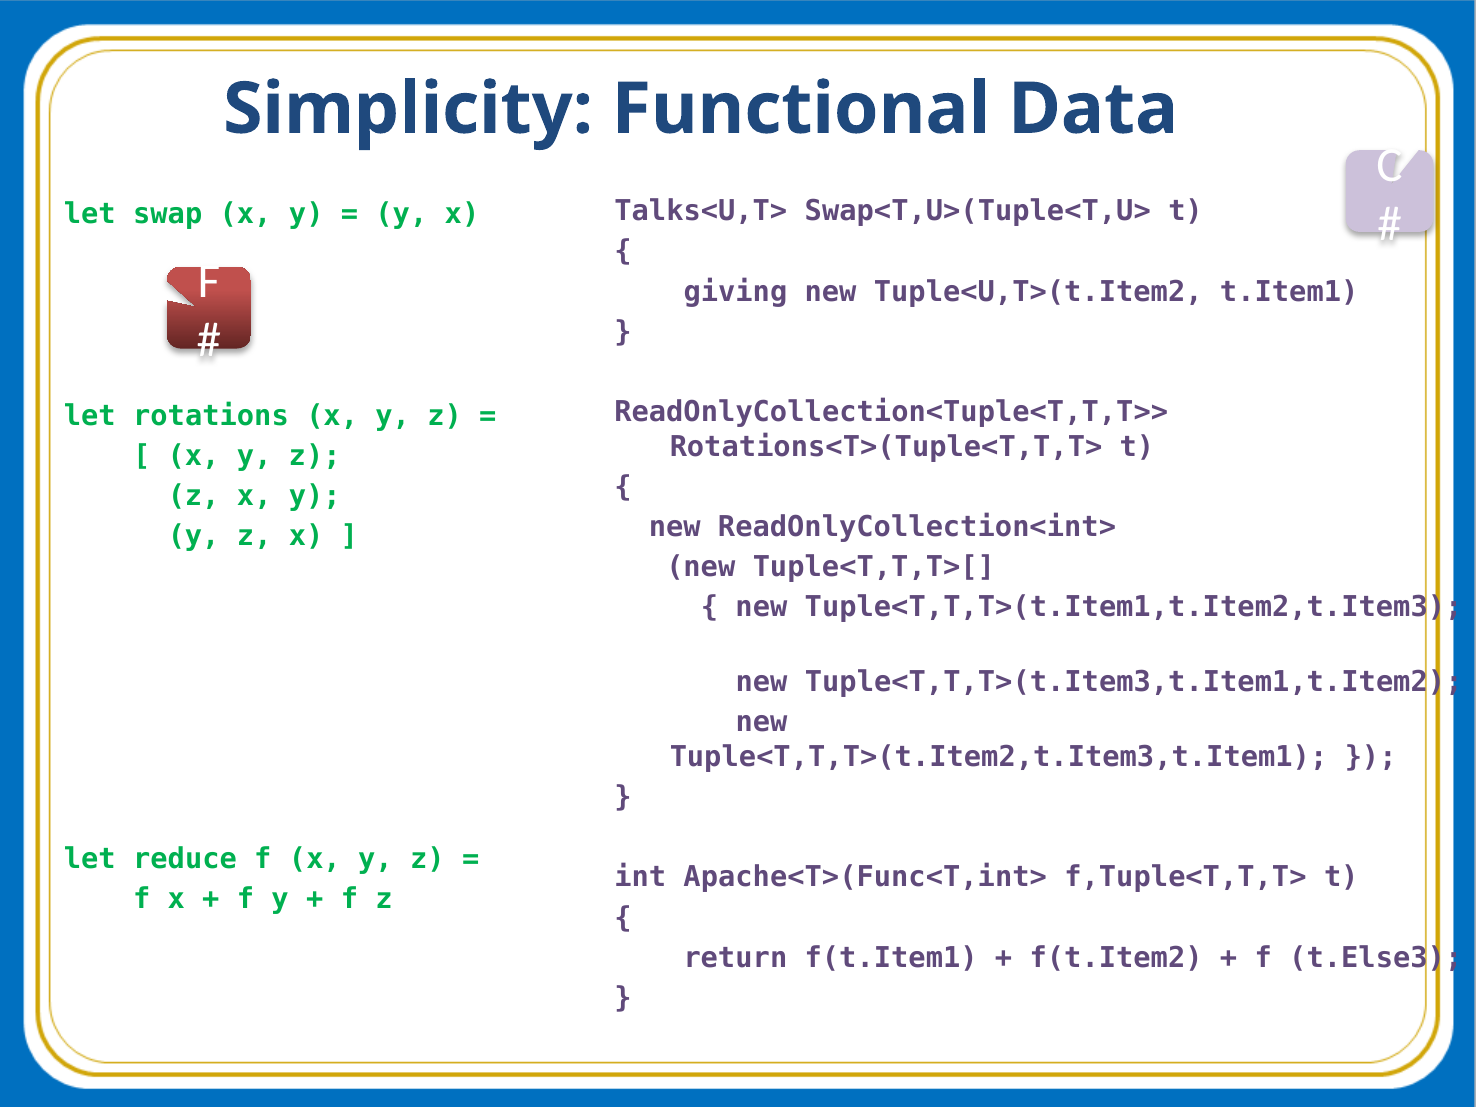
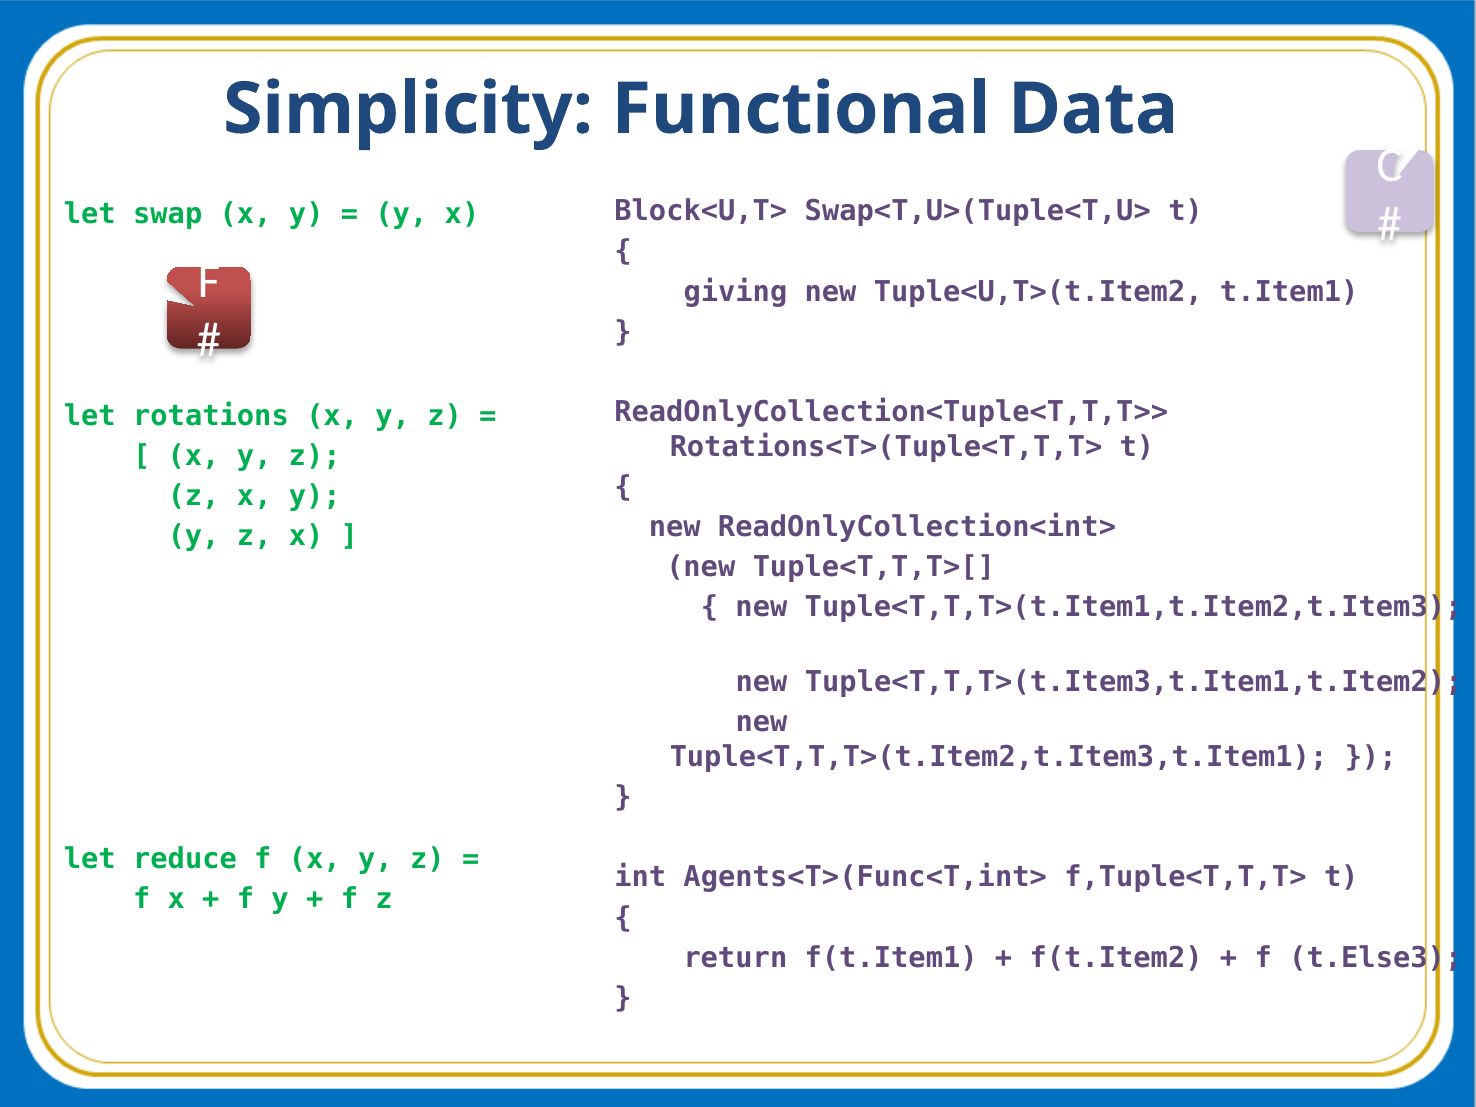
Talks<U,T>: Talks<U,T> -> Block<U,T> (701, 211)
Apache<T>(Func<T,int>: Apache<T>(Func<T,int> -> Agents<T>(Func<T,int> (865, 877)
